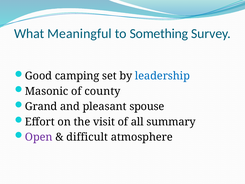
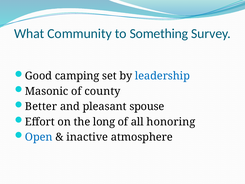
Meaningful: Meaningful -> Community (80, 34)
Grand: Grand -> Better (41, 106)
visit: visit -> long (104, 122)
summary: summary -> honoring (171, 122)
Open colour: purple -> blue (39, 137)
difficult: difficult -> inactive (87, 137)
